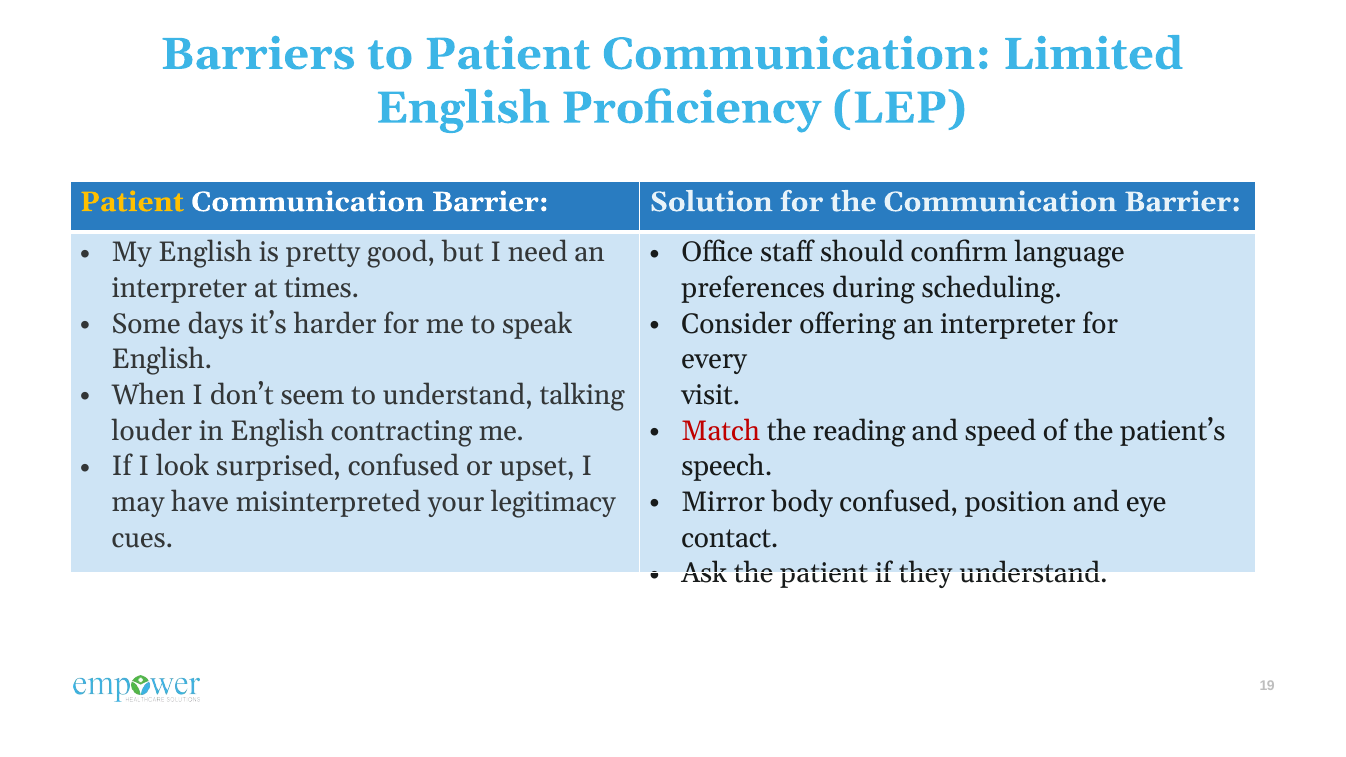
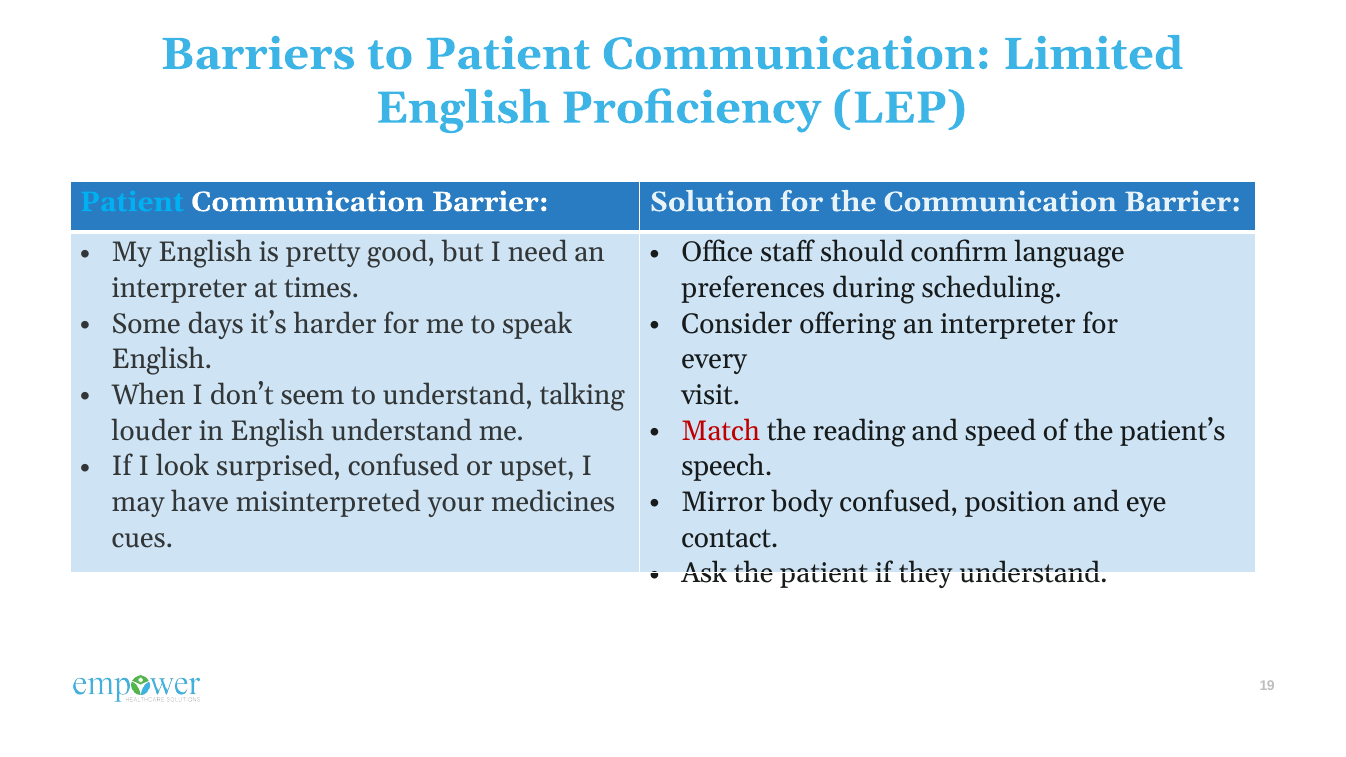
Patient colour: yellow -> light blue (132, 202)
English contracting: contracting -> understand (402, 431)
legitimacy: legitimacy -> medicines (553, 502)
